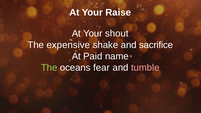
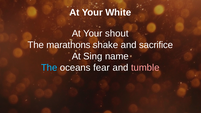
Raise: Raise -> White (118, 12)
expensive: expensive -> marathons (68, 45)
Paid: Paid -> Sing (93, 56)
The colour: light green -> light blue (49, 68)
